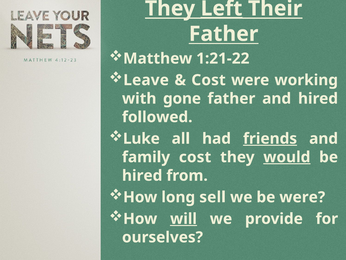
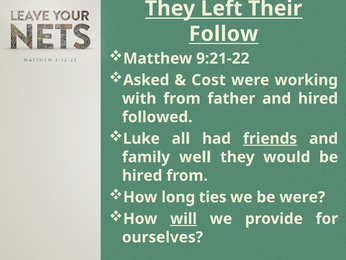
Left underline: present -> none (222, 8)
Father: Father -> Follow (224, 34)
1:21-22: 1:21-22 -> 9:21-22 (223, 58)
Leave: Leave -> Asked (146, 80)
with gone: gone -> from (182, 98)
family cost: cost -> well (195, 157)
would underline: present -> none (287, 157)
sell: sell -> ties (213, 197)
